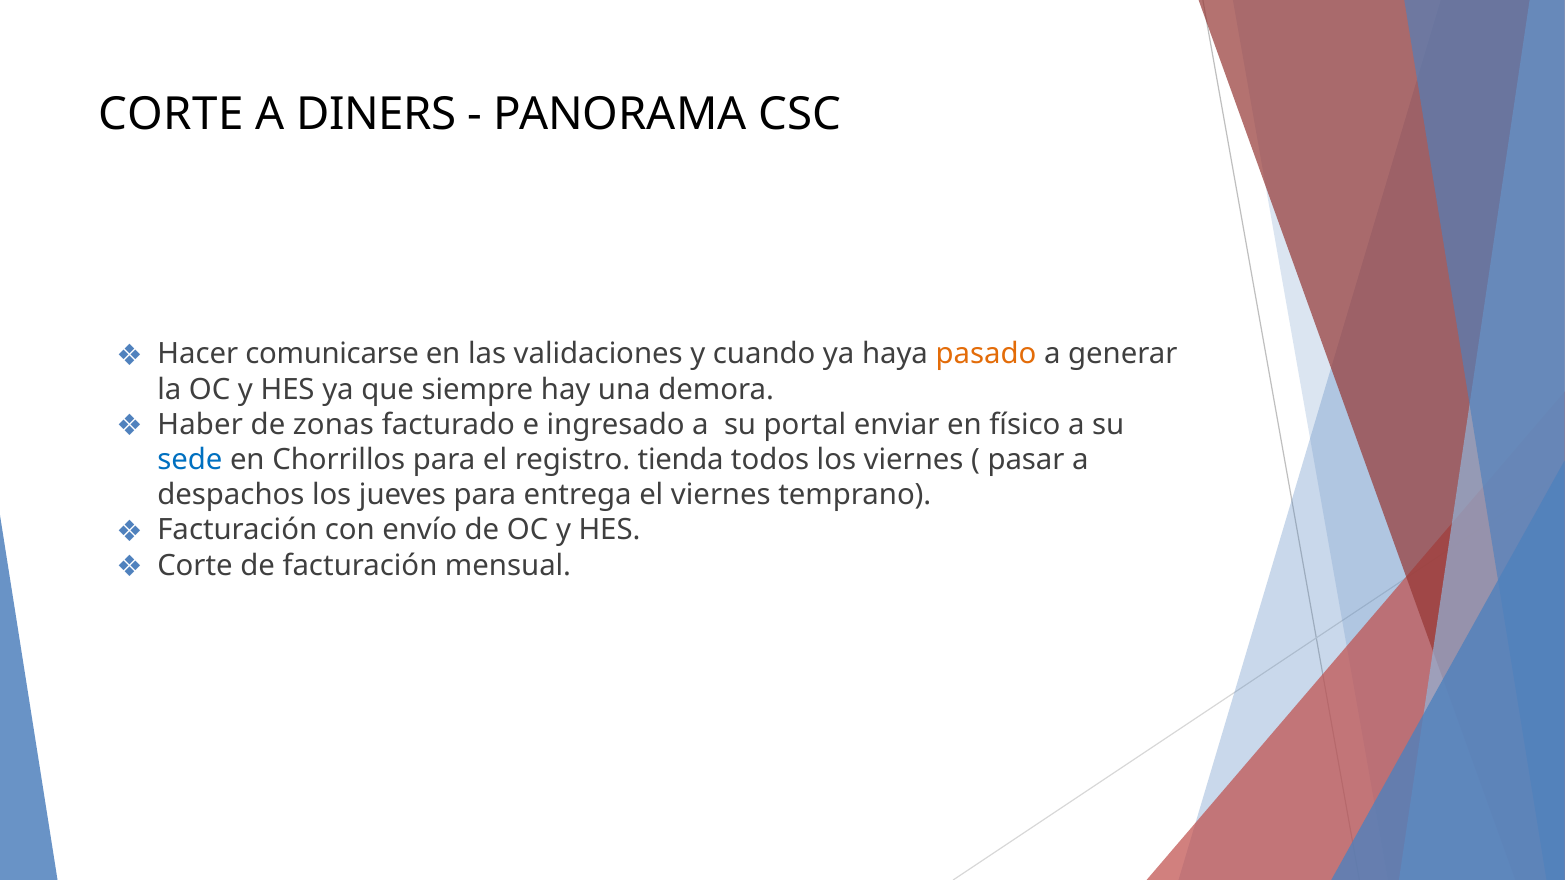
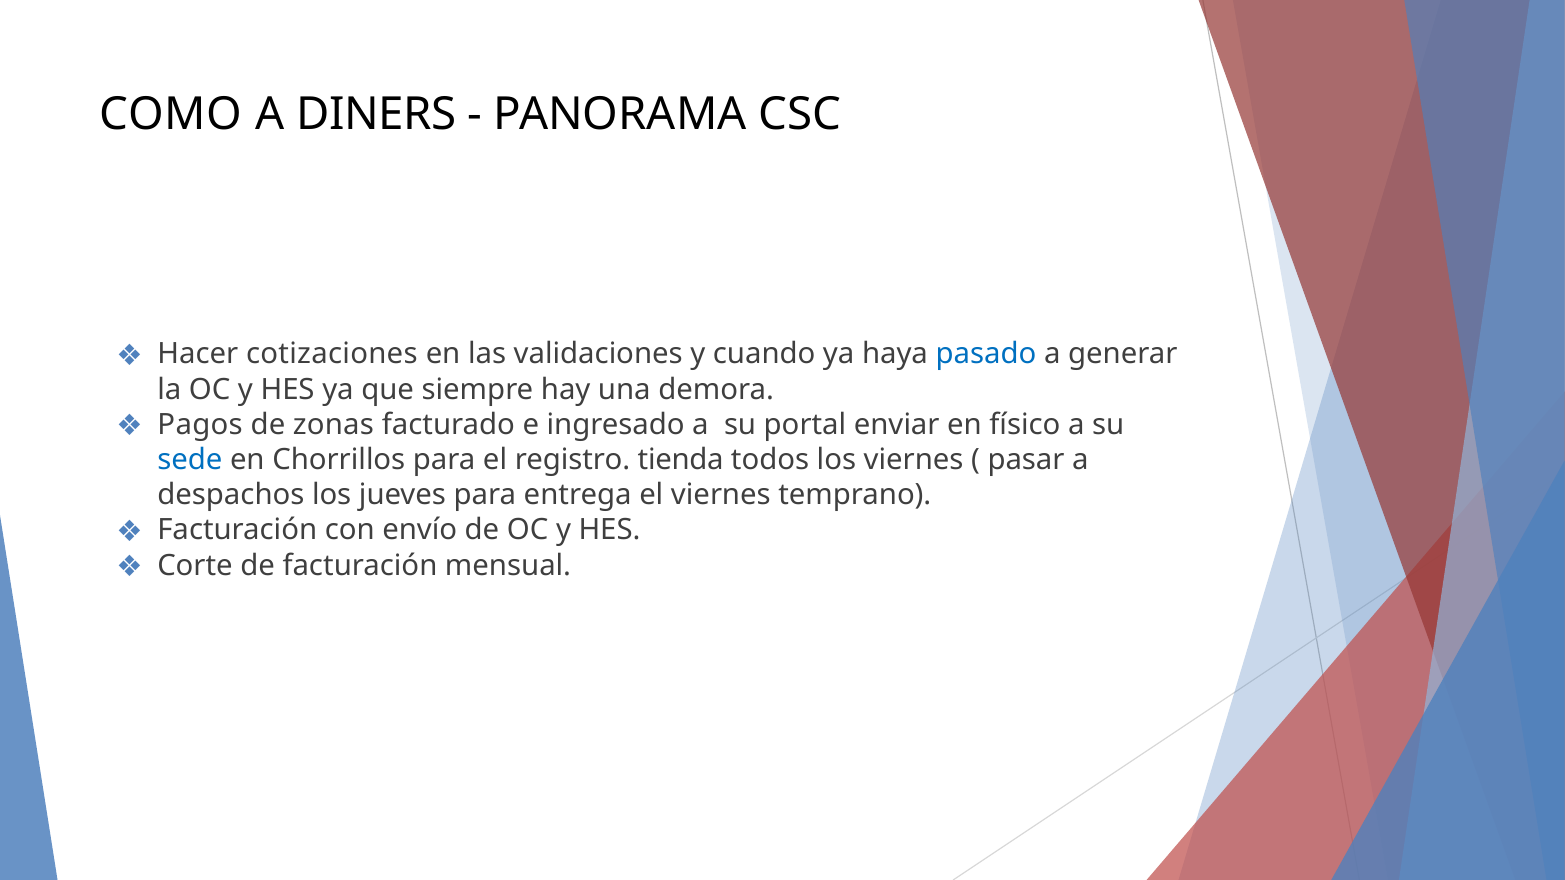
CORTE: CORTE -> COMO (171, 115)
comunicarse: comunicarse -> cotizaciones (332, 354)
pasado colour: orange -> blue (986, 354)
Haber: Haber -> Pagos (200, 425)
